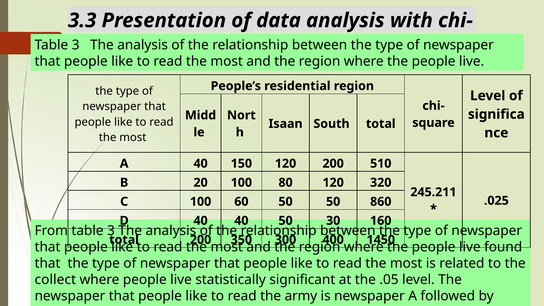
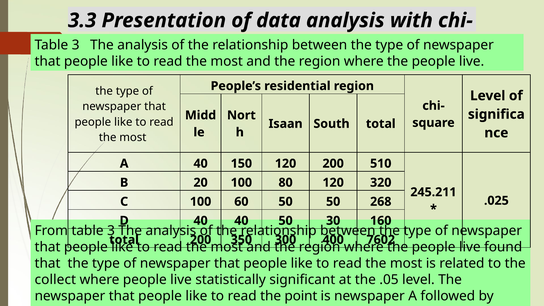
860: 860 -> 268 (381, 202)
1450: 1450 -> 7602 (381, 240)
army: army -> point (301, 296)
